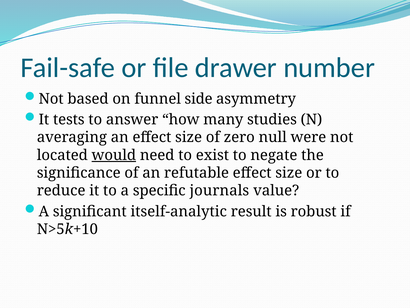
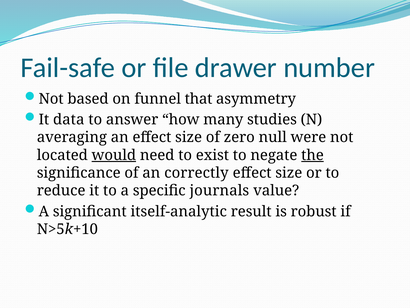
side: side -> that (199, 99)
tests: tests -> data (69, 119)
the underline: none -> present (312, 155)
refutable: refutable -> correctly (196, 173)
